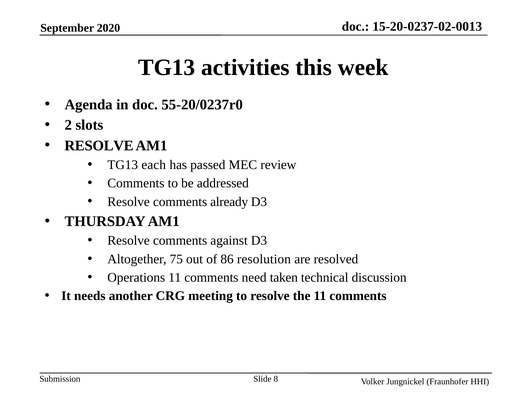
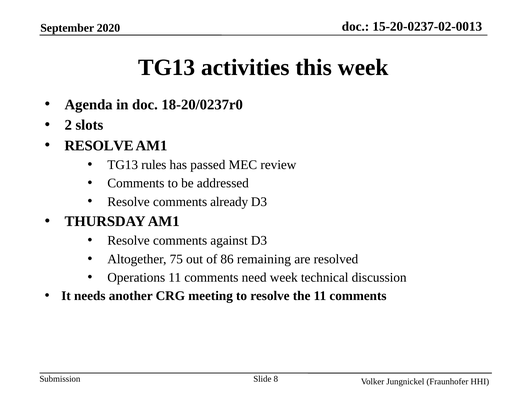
55-20/0237r0: 55-20/0237r0 -> 18-20/0237r0 (202, 105)
each: each -> rules (154, 165)
resolution: resolution -> remaining (264, 259)
need taken: taken -> week (284, 278)
